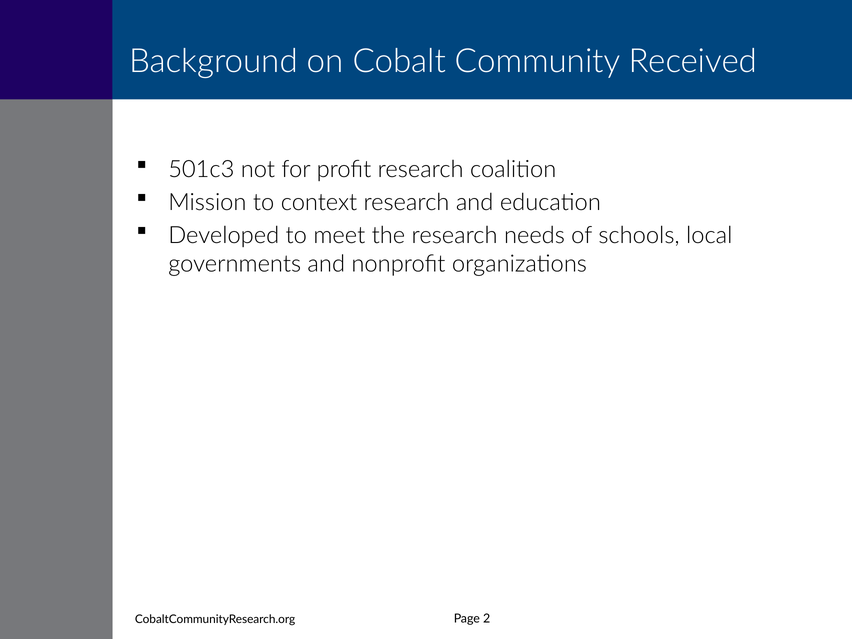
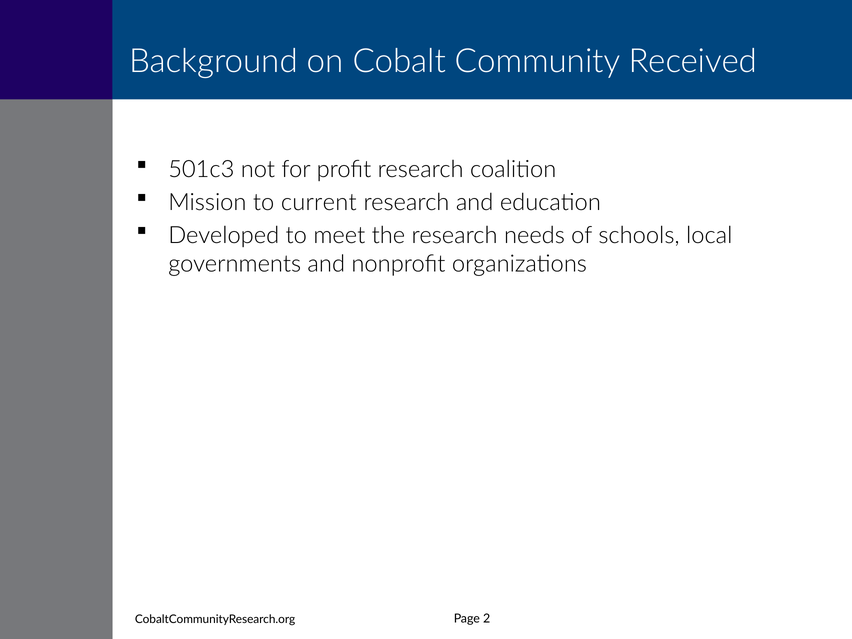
context: context -> current (319, 202)
